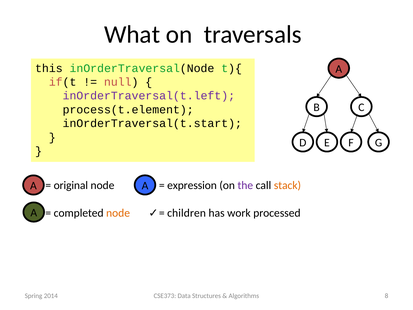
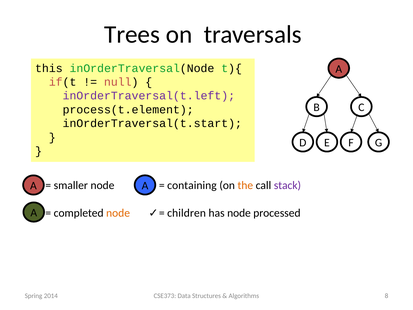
What: What -> Trees (132, 34)
original: original -> smaller (71, 185)
expression: expression -> containing (192, 185)
the colour: purple -> orange (245, 185)
stack colour: orange -> purple (287, 185)
has work: work -> node (239, 213)
